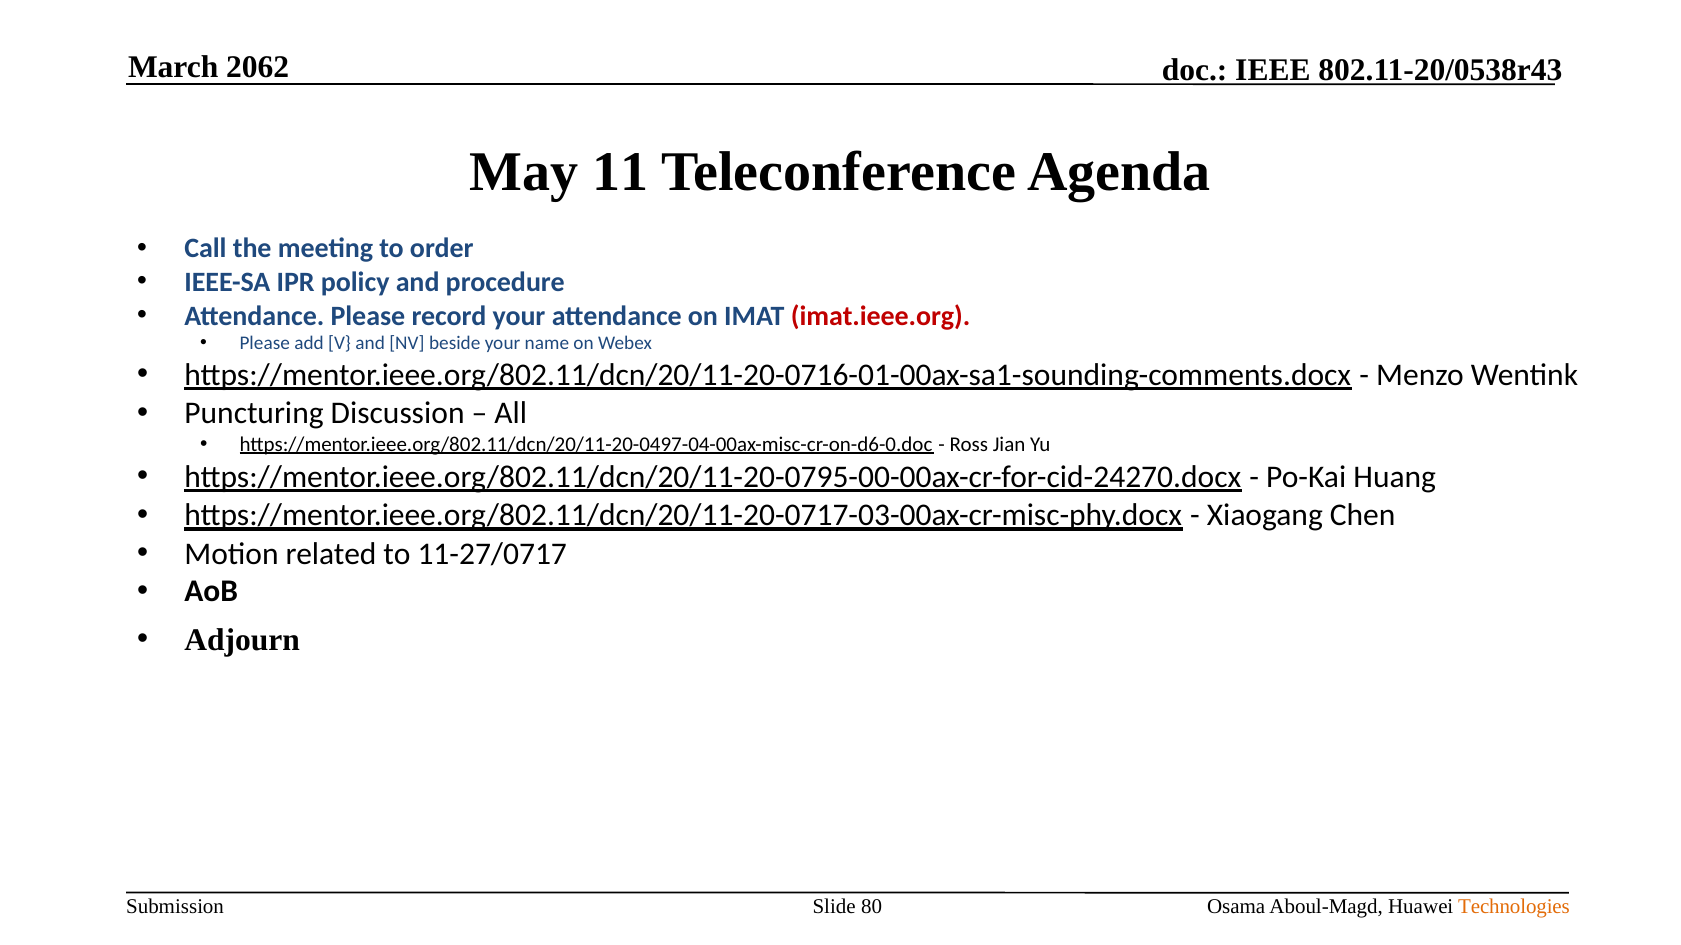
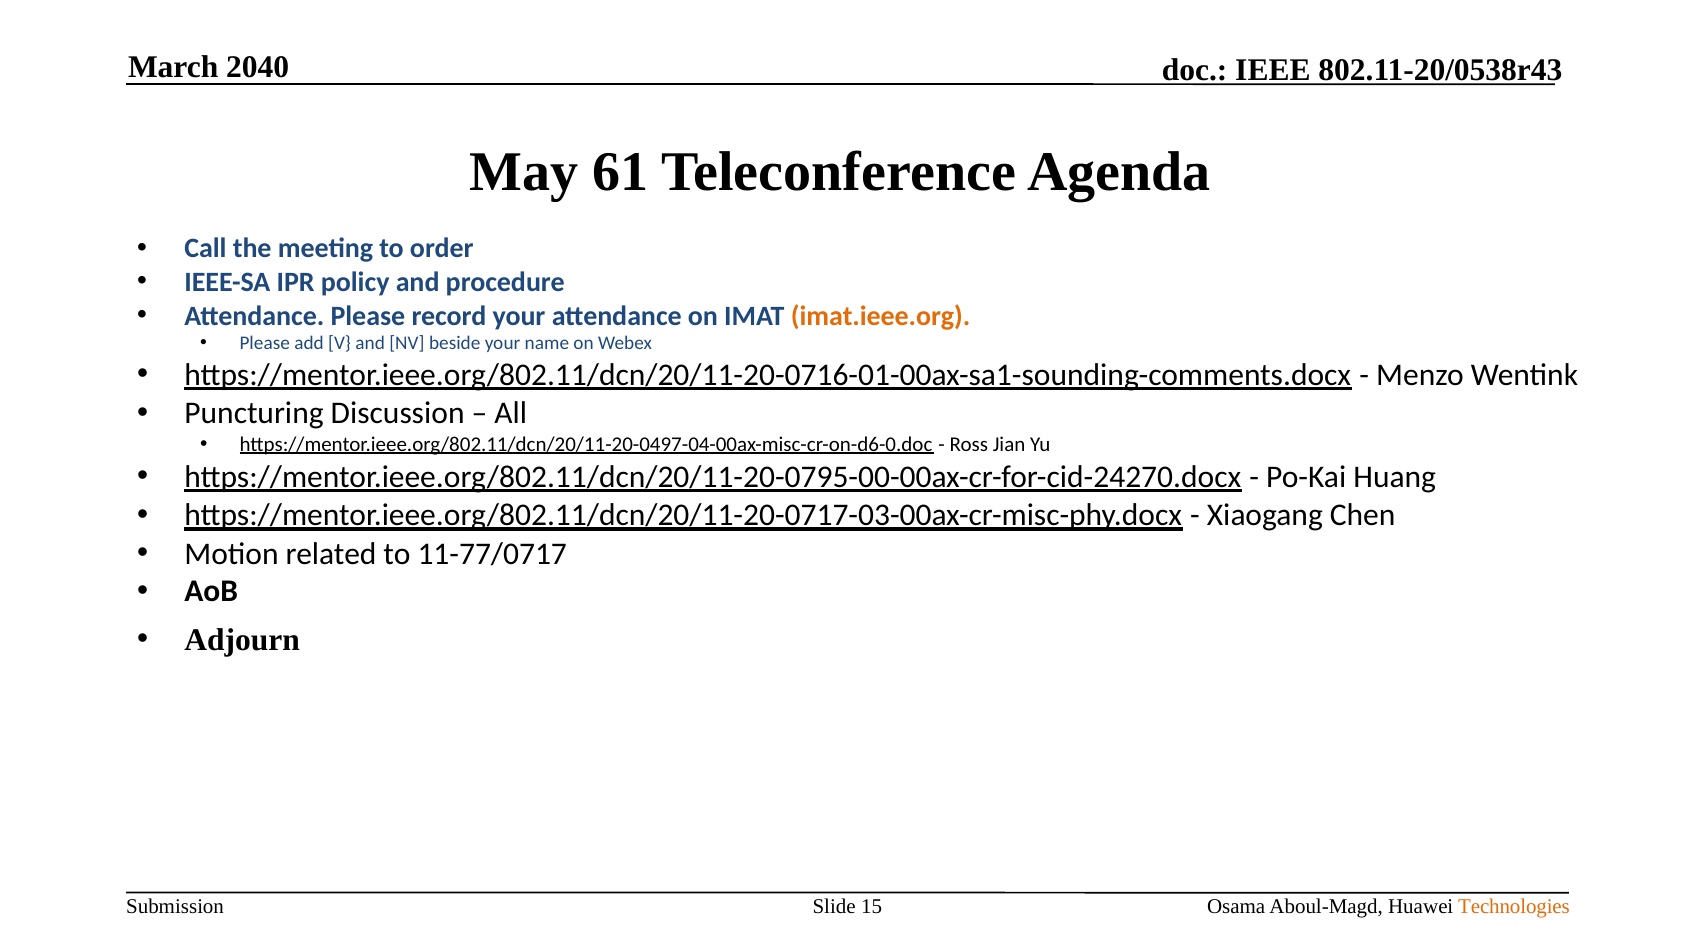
2062: 2062 -> 2040 (258, 67)
11: 11 -> 61 (620, 172)
imat.ieee.org colour: red -> orange (881, 316)
11-27/0717: 11-27/0717 -> 11-77/0717 (492, 554)
80: 80 -> 15 (872, 907)
